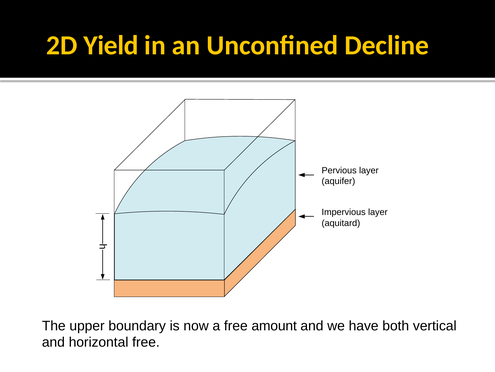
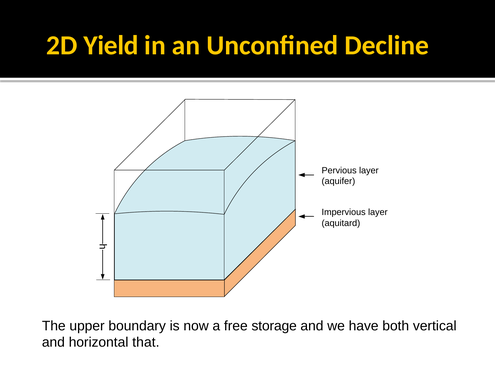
amount: amount -> storage (274, 325)
horizontal free: free -> that (146, 342)
